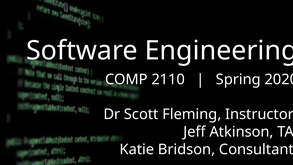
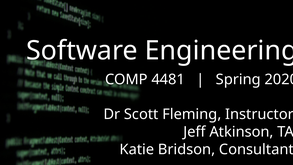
2110: 2110 -> 4481 (168, 79)
